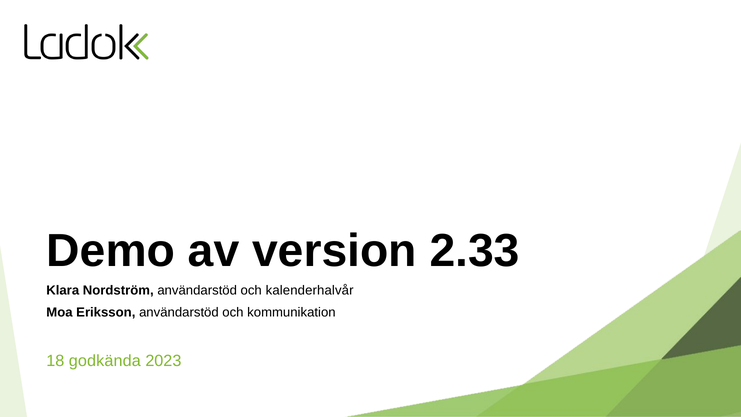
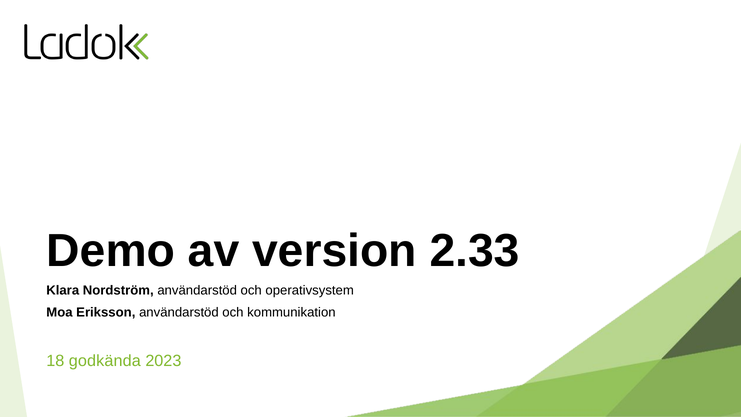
kalenderhalvår: kalenderhalvår -> operativsystem (310, 290)
